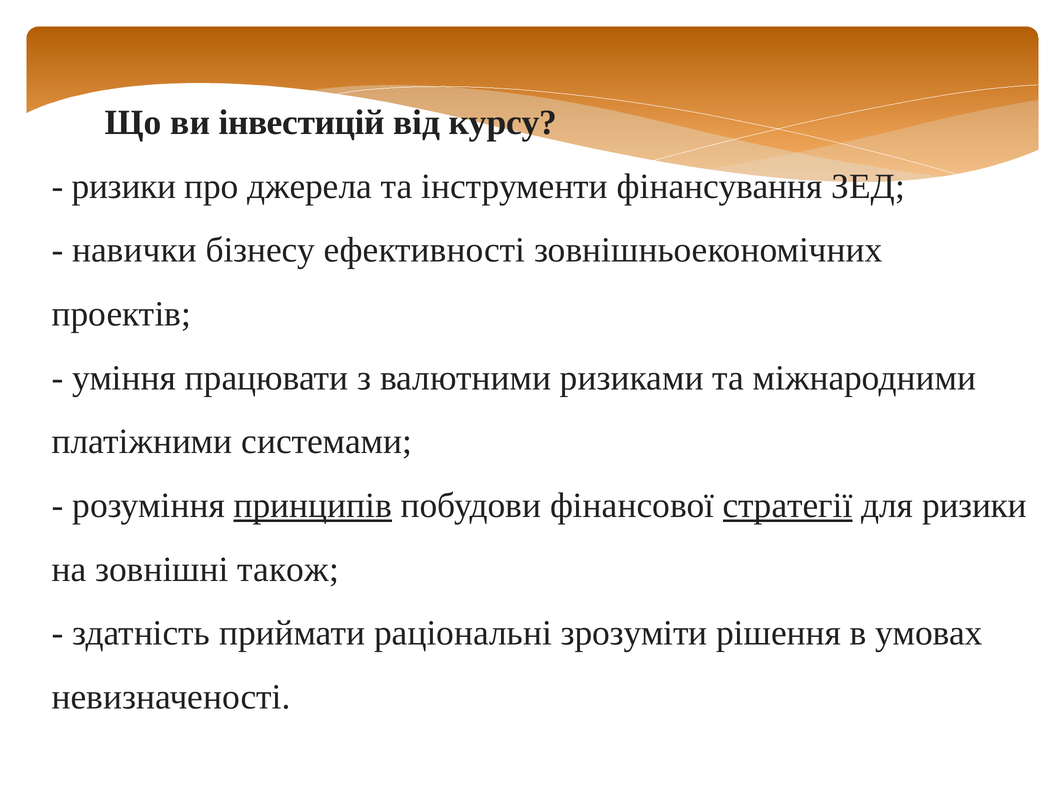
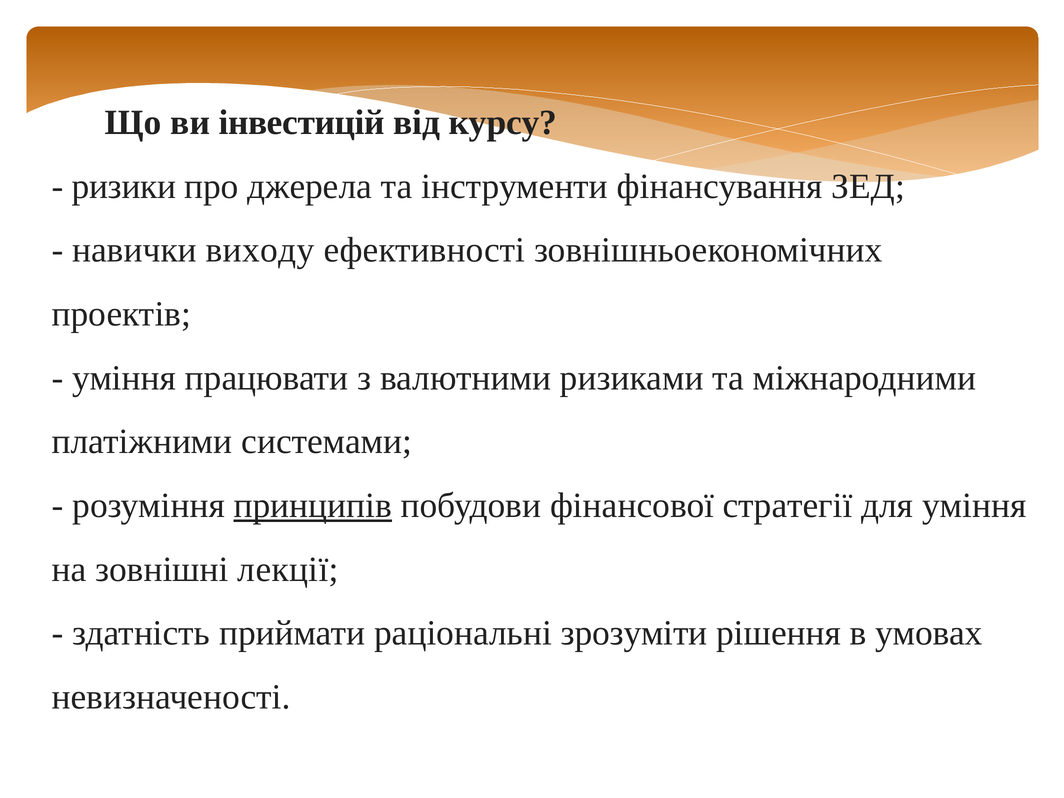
бізнесу: бізнесу -> виходу (260, 250)
стратегії underline: present -> none (788, 506)
для ризики: ризики -> уміння (974, 506)
також: також -> лекції (288, 569)
